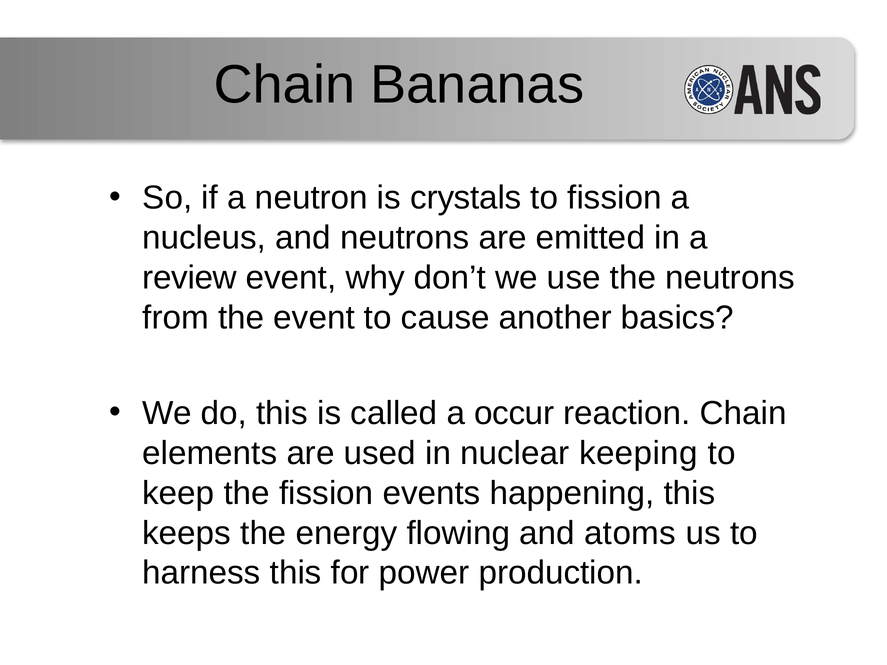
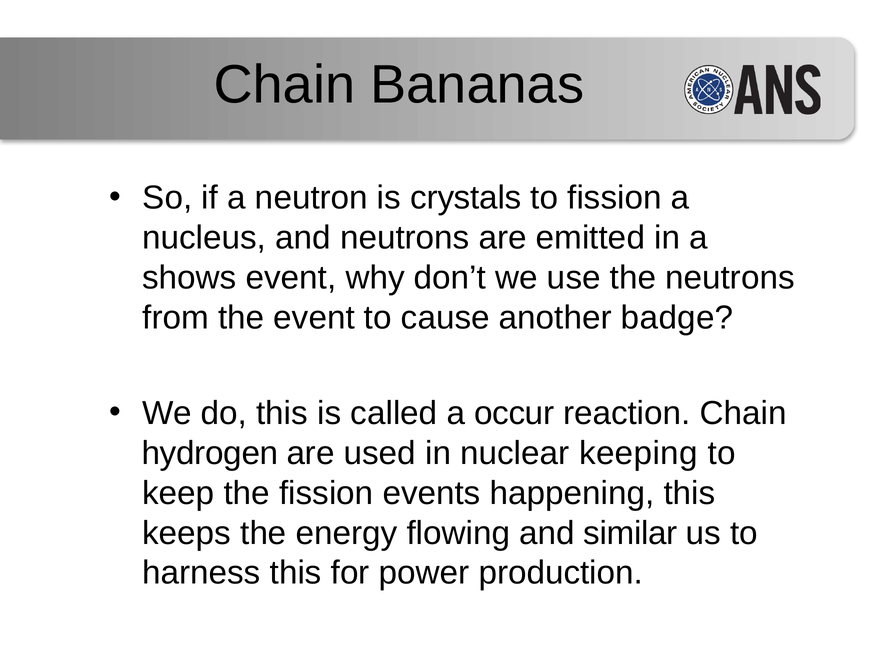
review: review -> shows (189, 278)
basics: basics -> badge (677, 318)
elements: elements -> hydrogen (210, 453)
atoms: atoms -> similar (630, 533)
